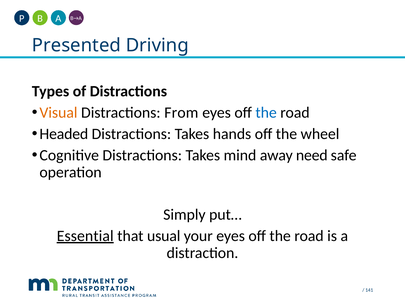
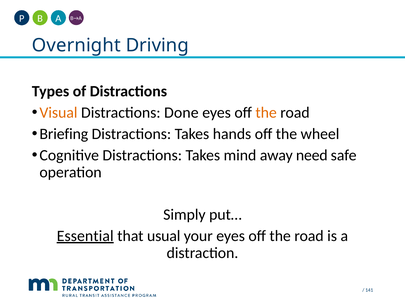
Presented: Presented -> Overnight (76, 45)
From: From -> Done (181, 113)
the colour: blue -> orange (266, 113)
Headed: Headed -> Briefing (64, 134)
